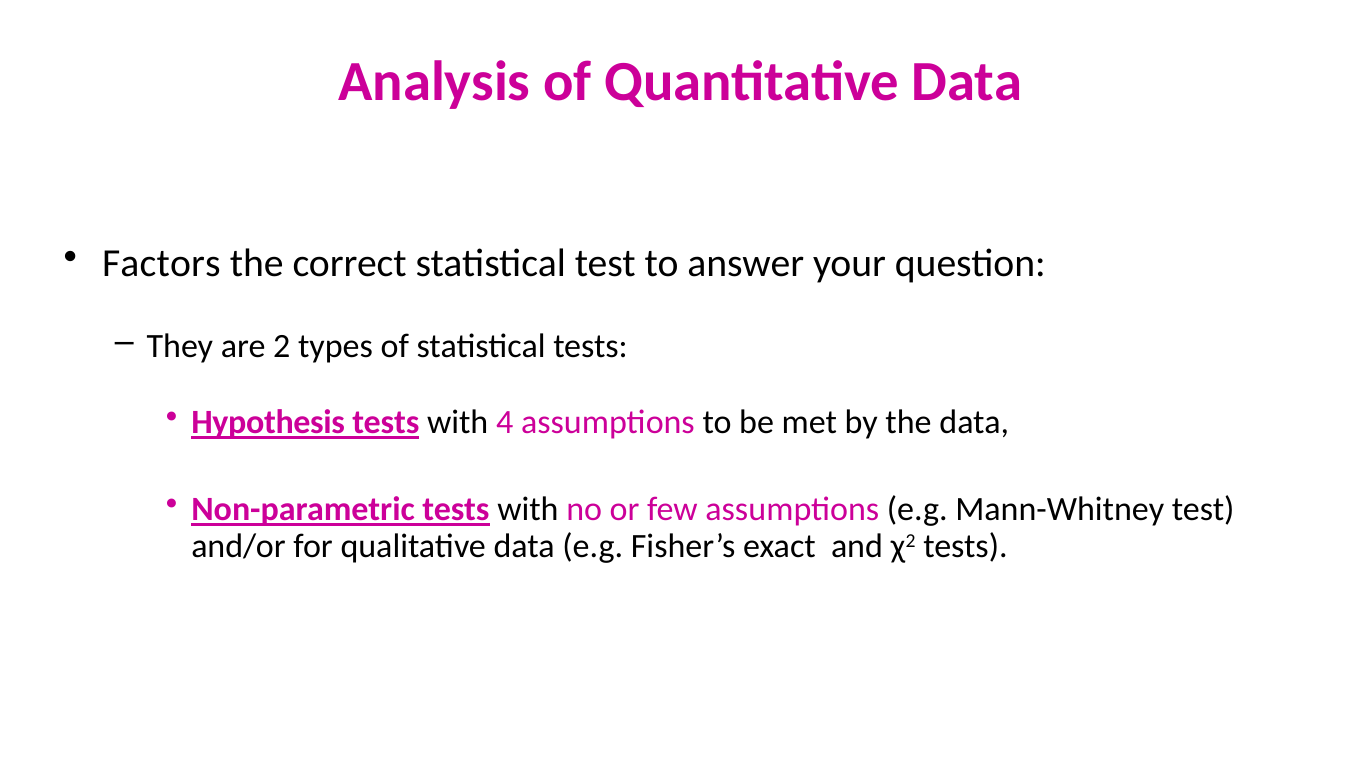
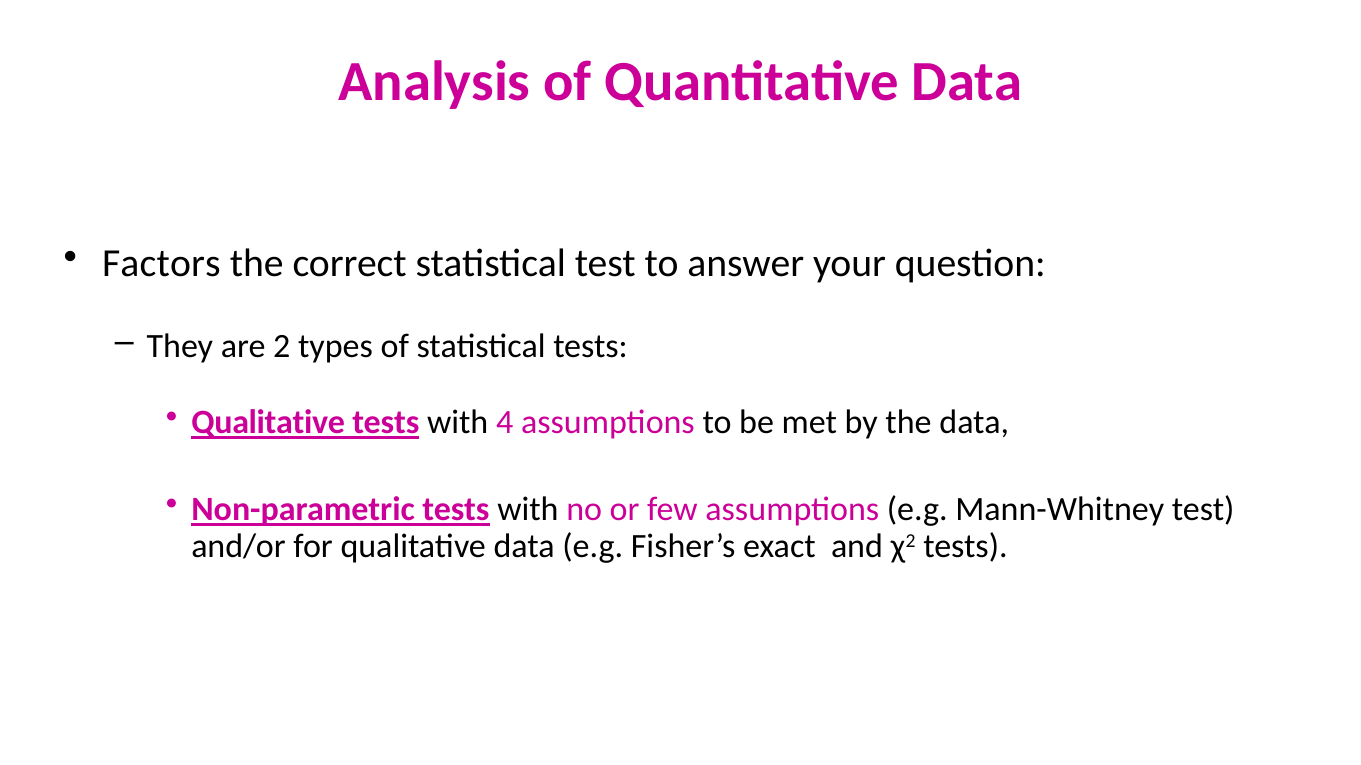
Hypothesis: Hypothesis -> Qualitative (268, 423)
